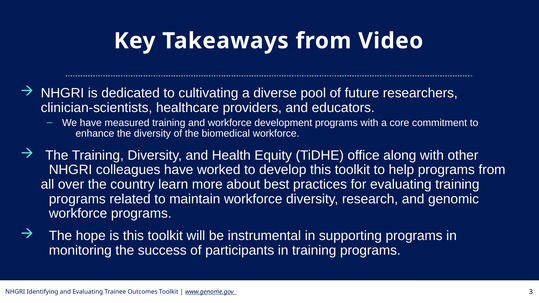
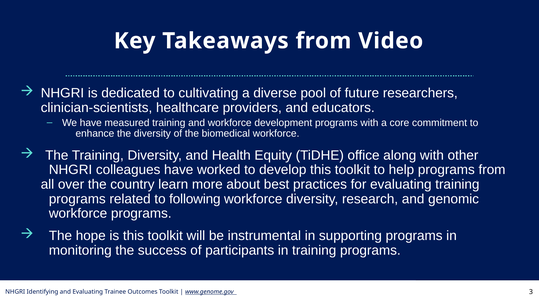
maintain: maintain -> following (195, 199)
